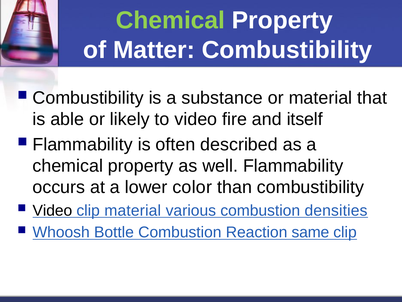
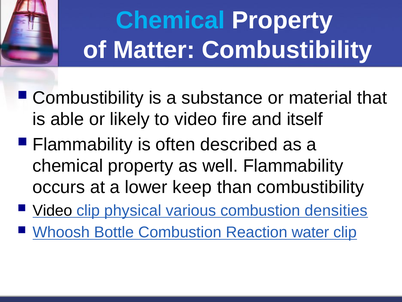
Chemical colour: light green -> light blue (170, 20)
color: color -> keep (192, 187)
clip material: material -> physical (133, 210)
same: same -> water (310, 232)
